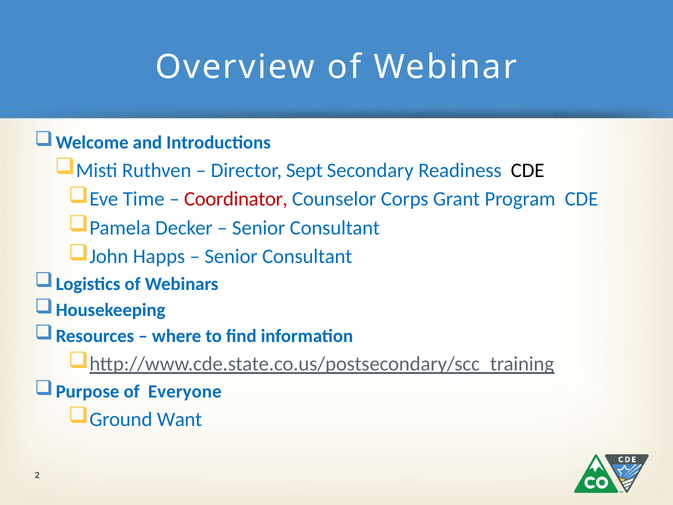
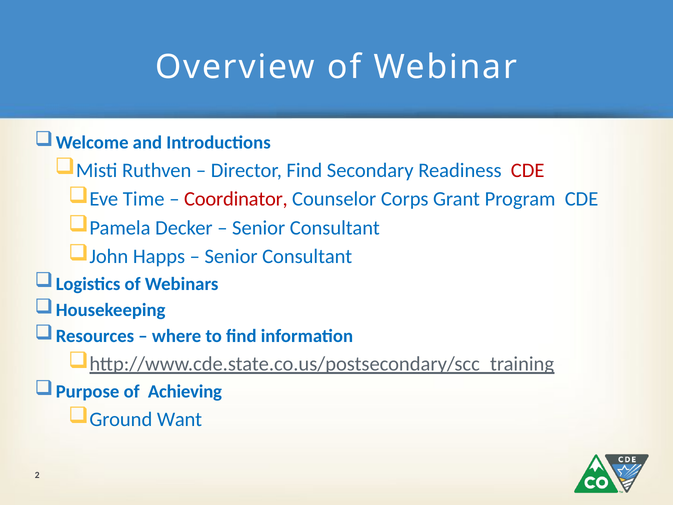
Director Sept: Sept -> Find (304, 170)
CDE colour: black -> red (528, 170)
Everyone: Everyone -> Achieving (185, 391)
